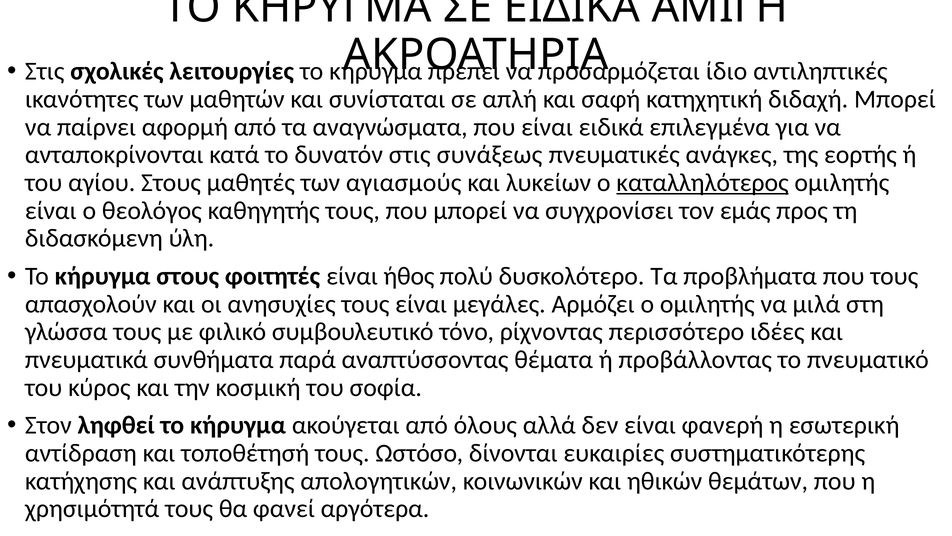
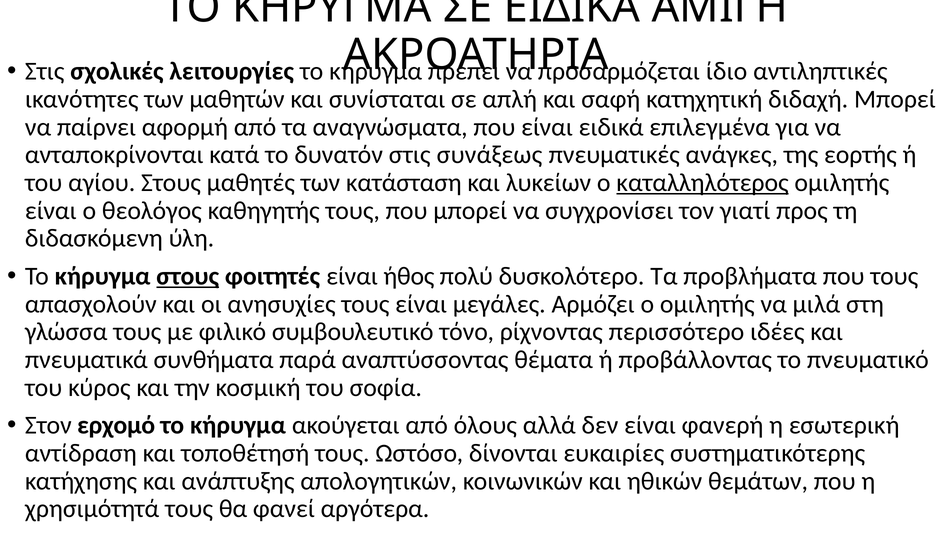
αγιασμούς: αγιασμούς -> κατάσταση (404, 183)
εμάς: εμάς -> γιατί (745, 210)
στους underline: none -> present (188, 276)
ληφθεί: ληφθεί -> ερχομό (116, 425)
